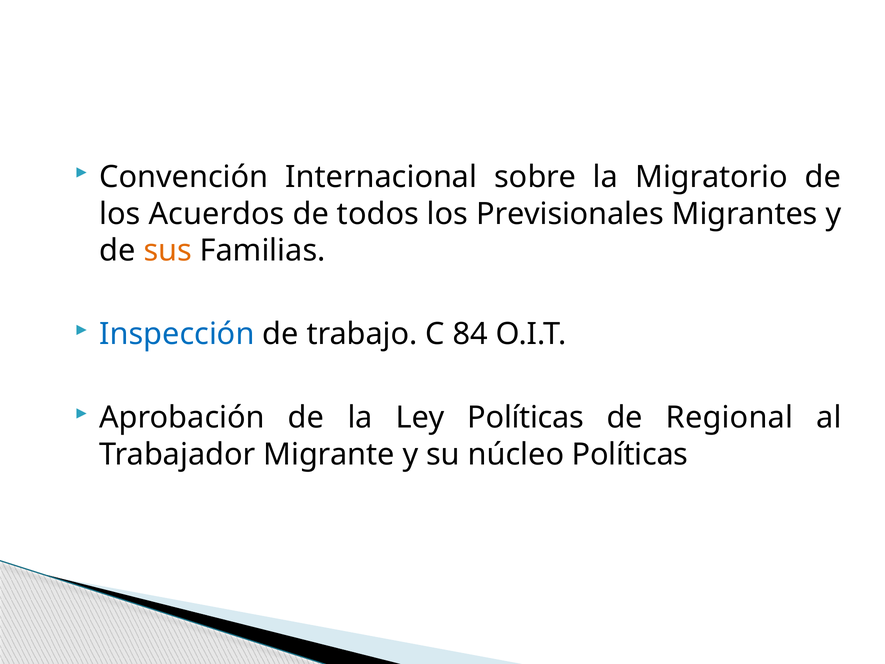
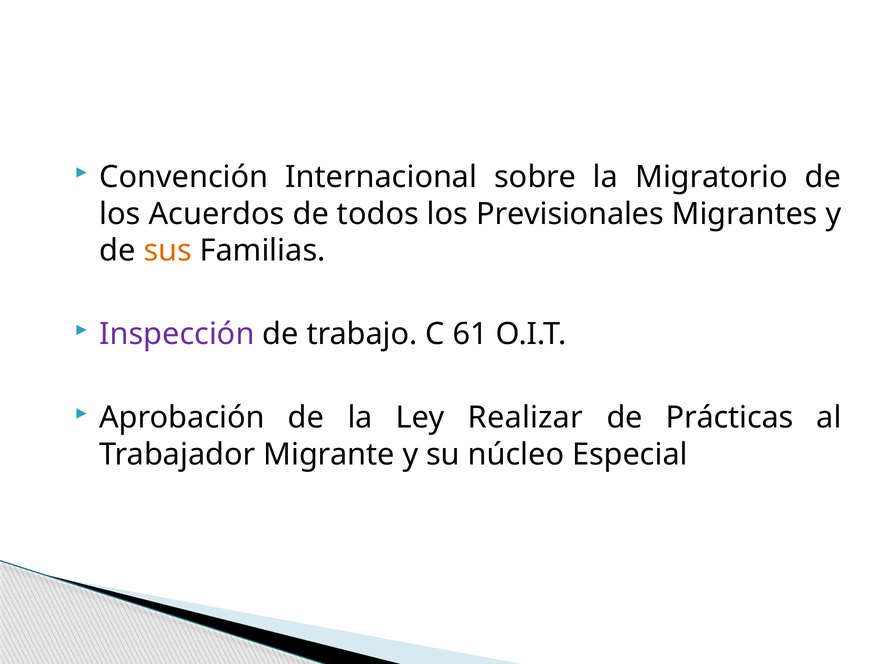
Inspección colour: blue -> purple (177, 334)
84: 84 -> 61 (470, 334)
Ley Políticas: Políticas -> Realizar (525, 418)
Regional: Regional -> Prácticas (730, 418)
núcleo Políticas: Políticas -> Especial (630, 454)
